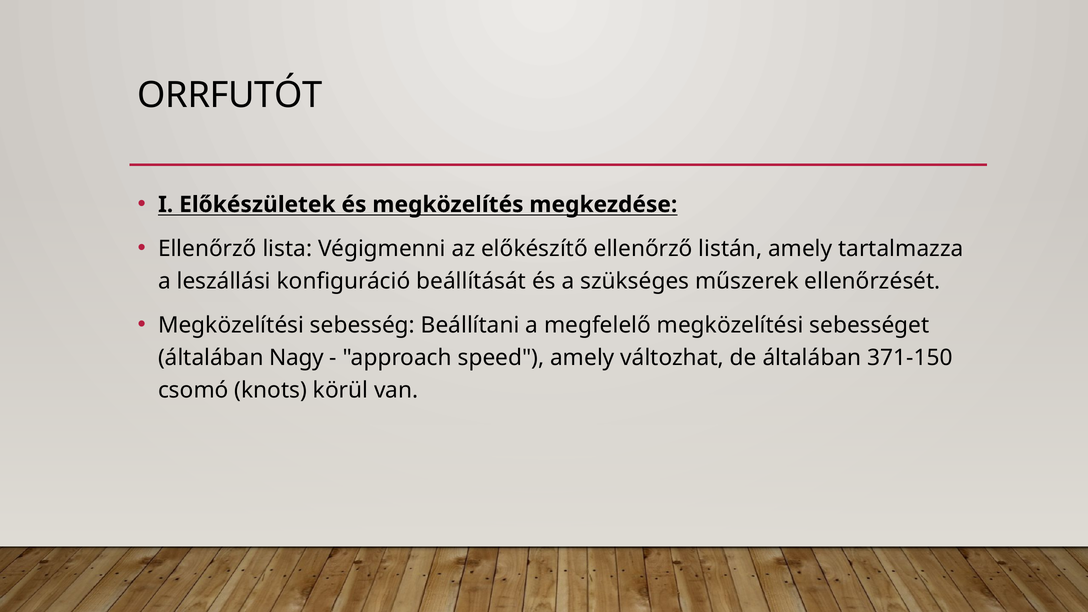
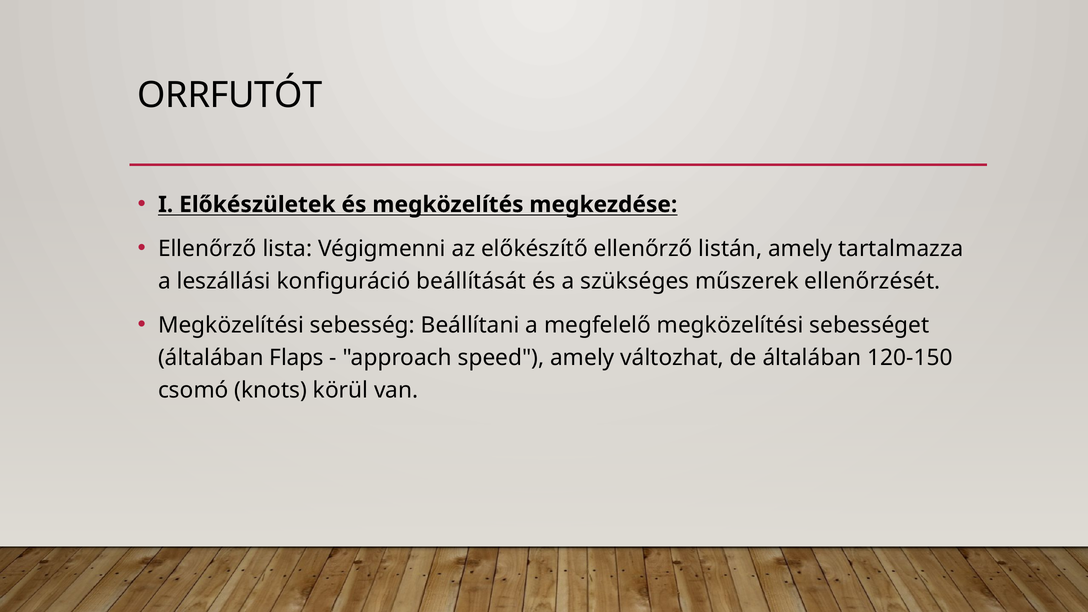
Nagy: Nagy -> Flaps (297, 358)
371-150: 371-150 -> 120-150 (910, 358)
